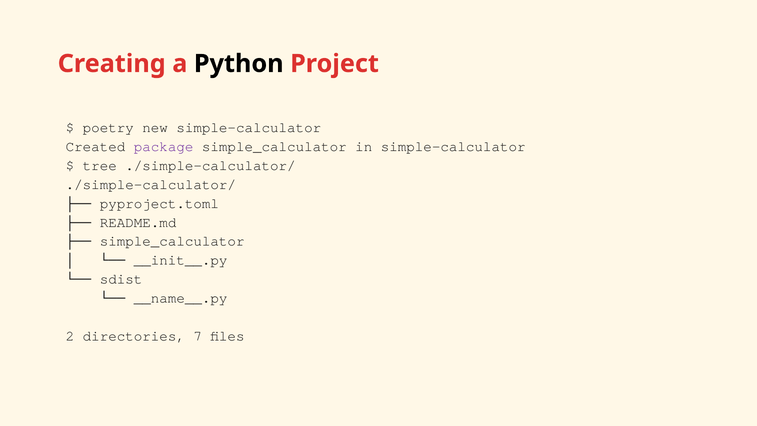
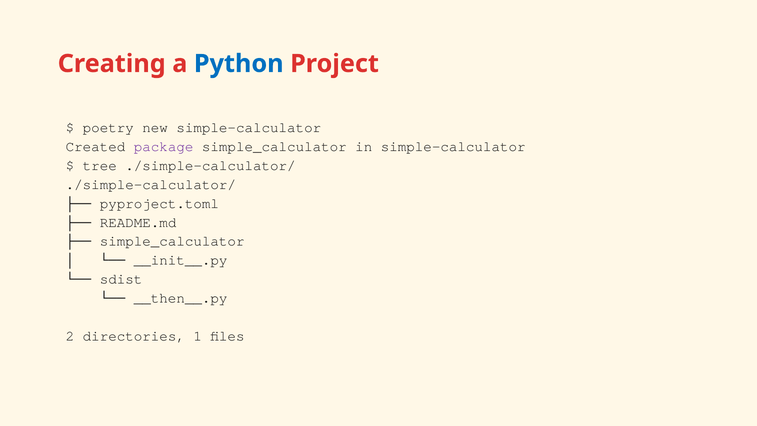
Python colour: black -> blue (239, 64)
__name__.py: __name__.py -> __then__.py (181, 298)
7: 7 -> 1 (198, 336)
